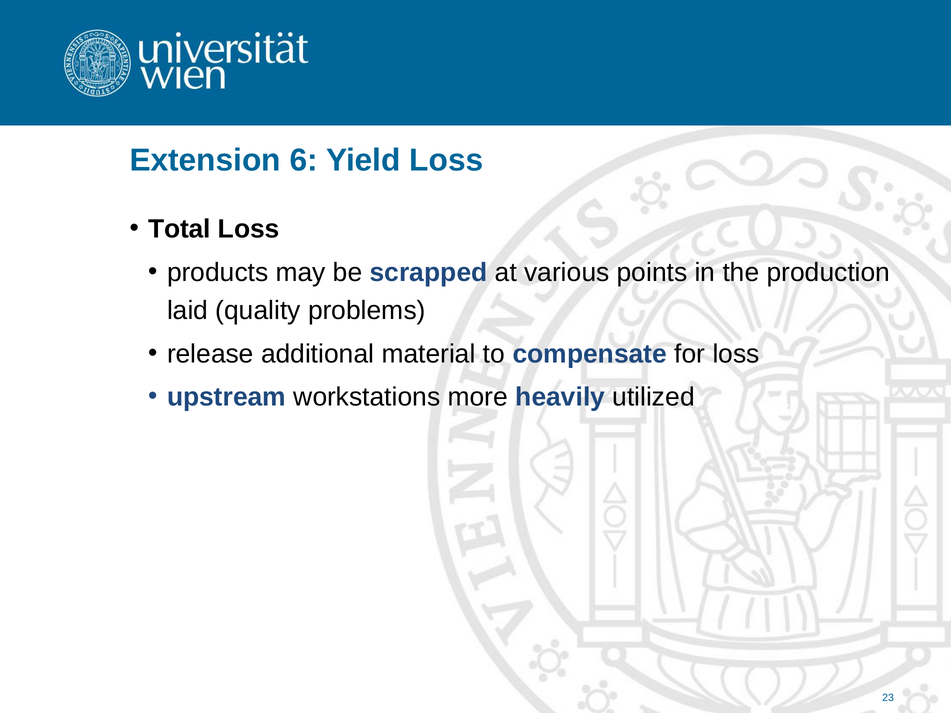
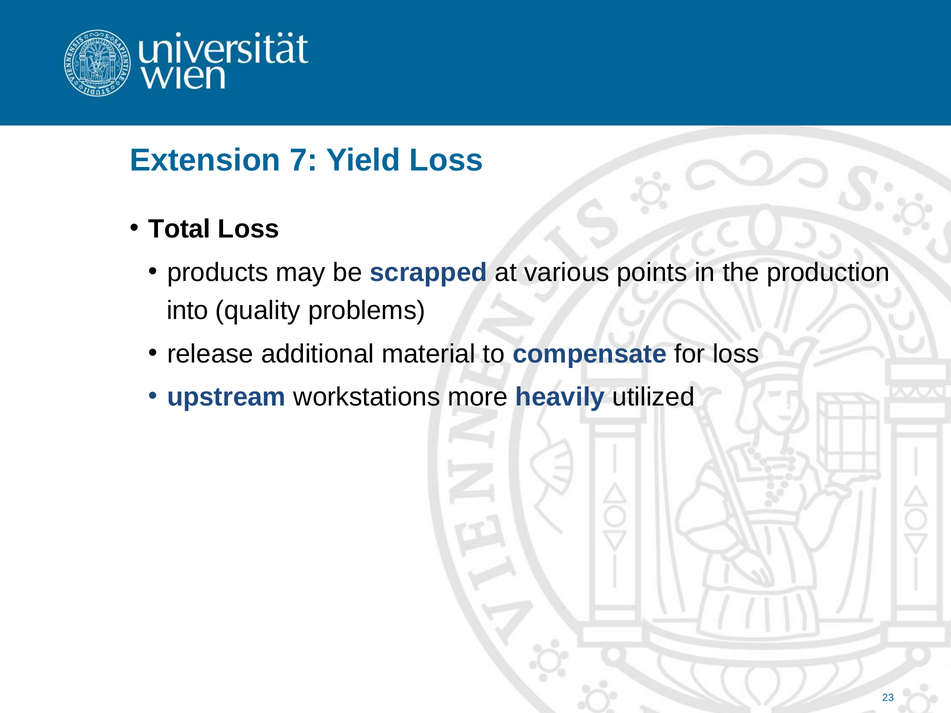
6: 6 -> 7 (304, 160)
laid: laid -> into (188, 311)
